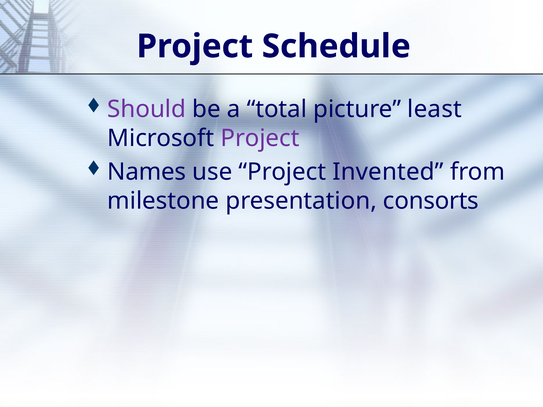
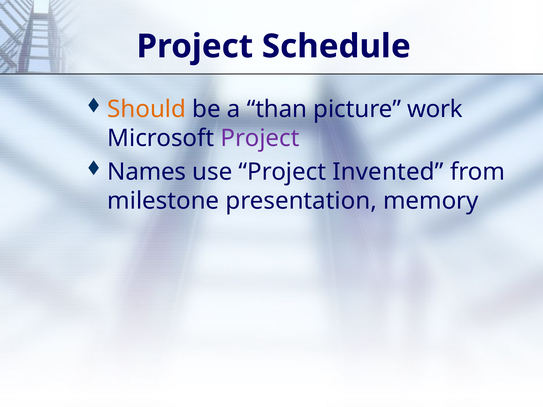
Should colour: purple -> orange (147, 109)
total: total -> than (277, 109)
least: least -> work (435, 109)
consorts: consorts -> memory (431, 201)
